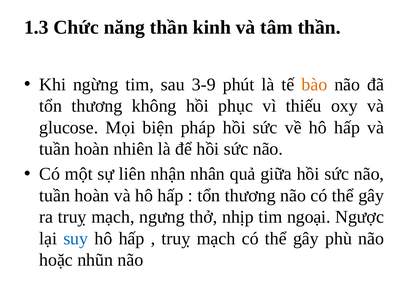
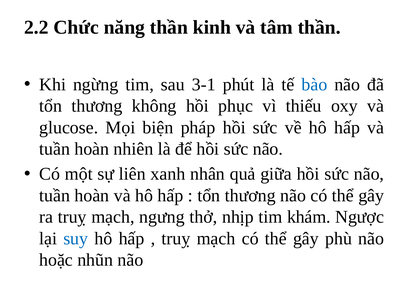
1.3: 1.3 -> 2.2 (36, 27)
3-9: 3-9 -> 3-1 (204, 84)
bào colour: orange -> blue (314, 84)
nhận: nhận -> xanh (168, 174)
ngoại: ngoại -> khám (309, 217)
